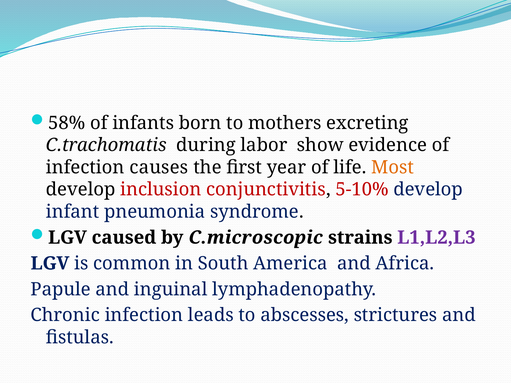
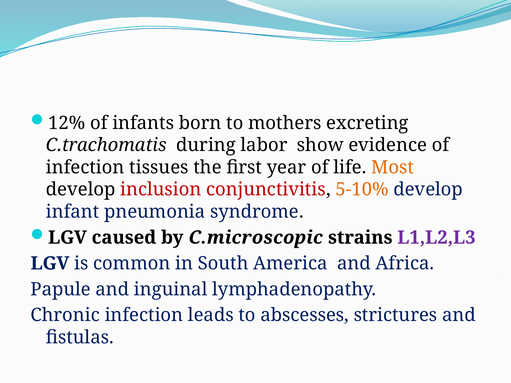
58%: 58% -> 12% (67, 123)
causes: causes -> tissues (159, 167)
5-10% colour: red -> orange (362, 190)
